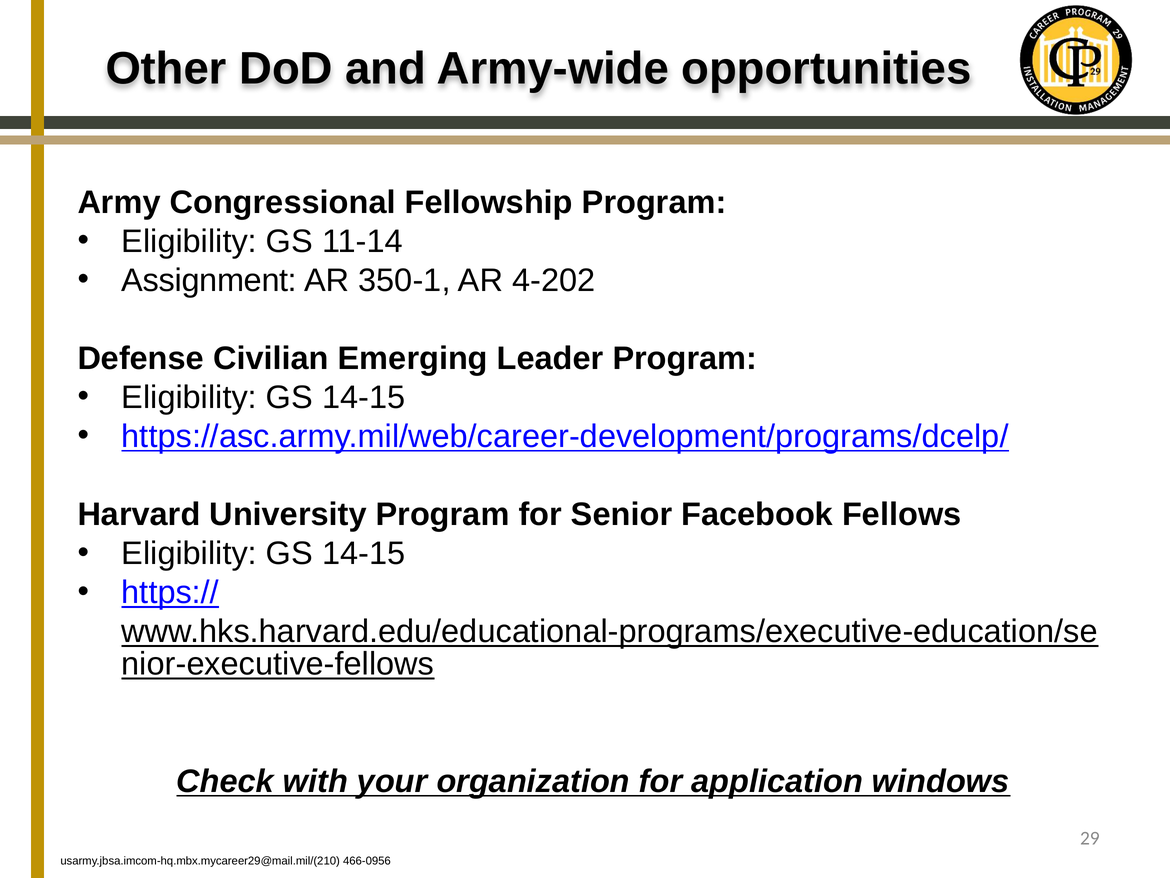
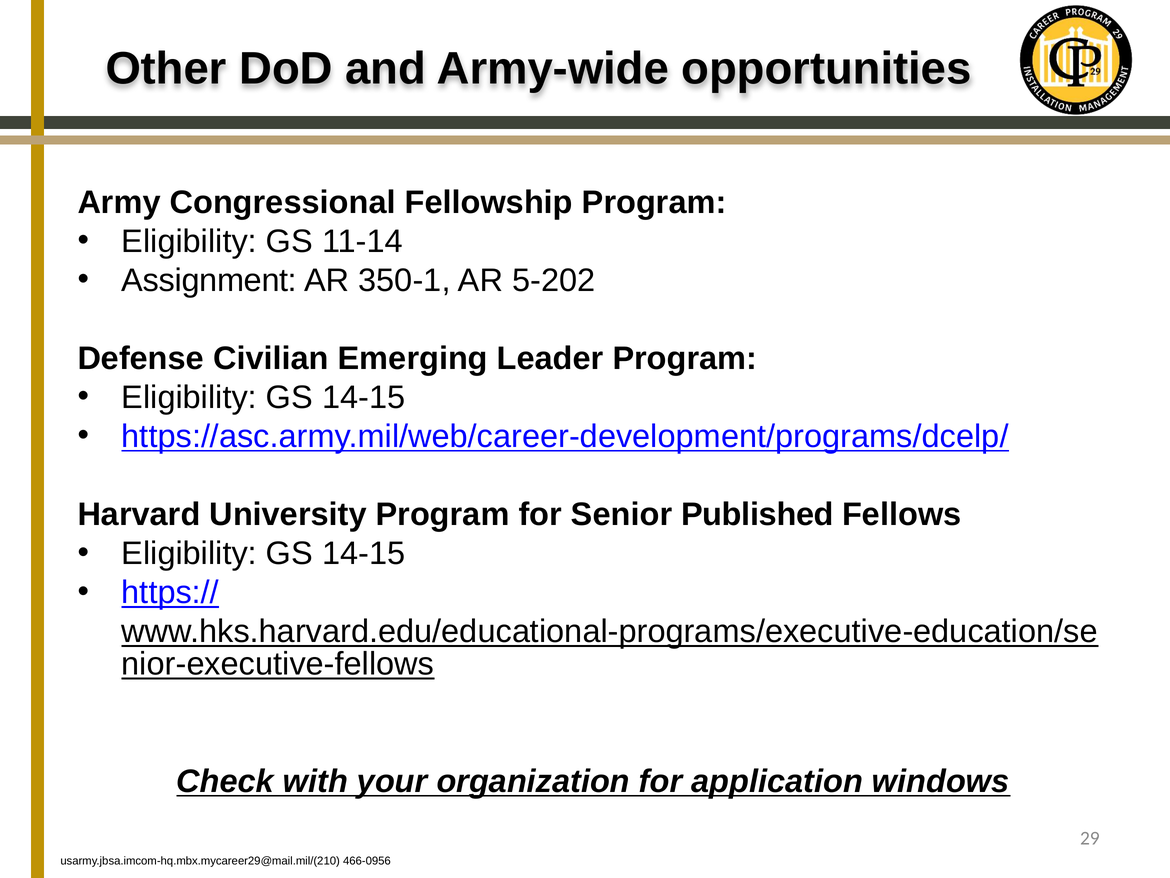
4-202: 4-202 -> 5-202 (554, 280)
Facebook: Facebook -> Published (757, 514)
